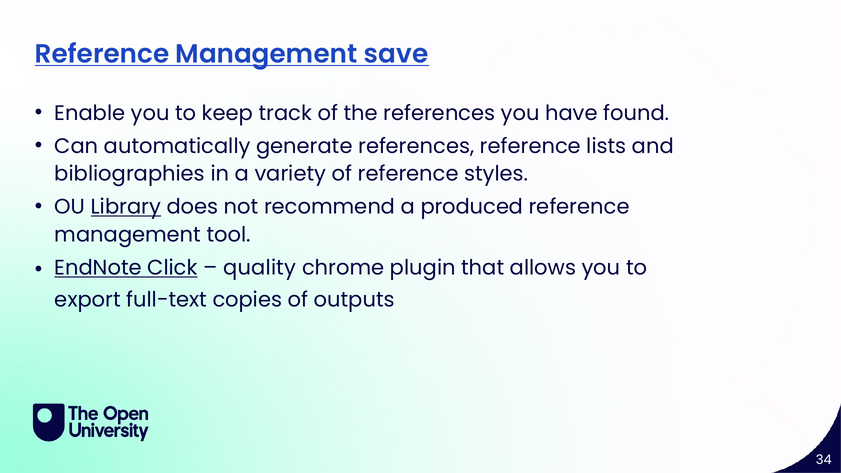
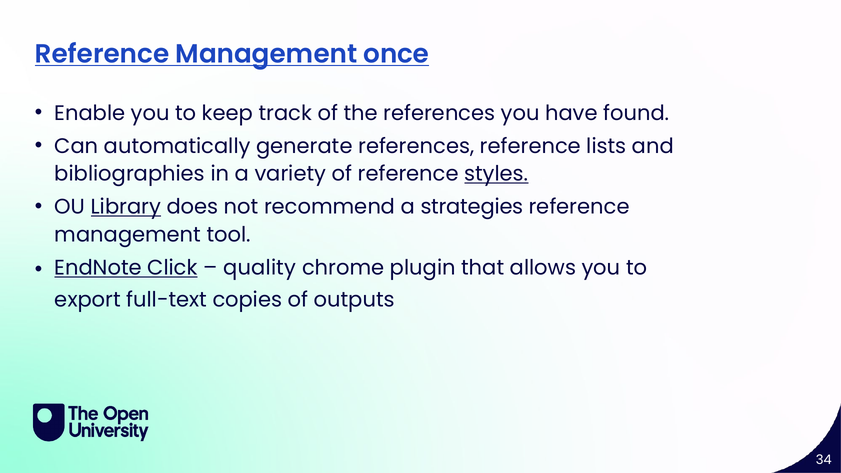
save: save -> once (396, 54)
styles underline: none -> present (496, 174)
produced: produced -> strategies (472, 207)
